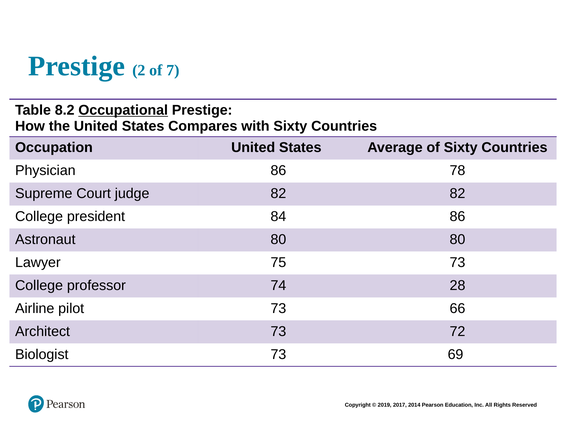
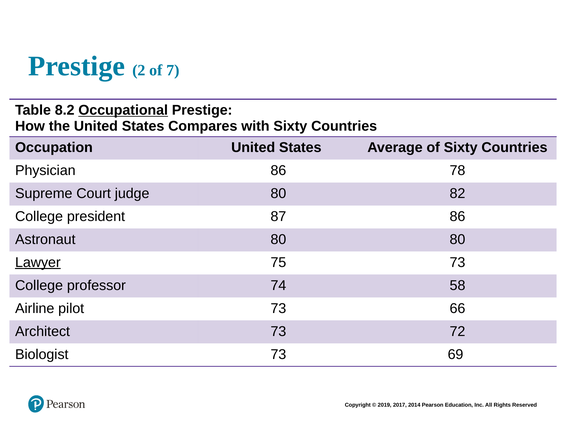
judge 82: 82 -> 80 (278, 193)
84: 84 -> 87 (278, 216)
Lawyer underline: none -> present (38, 262)
28: 28 -> 58 (458, 285)
